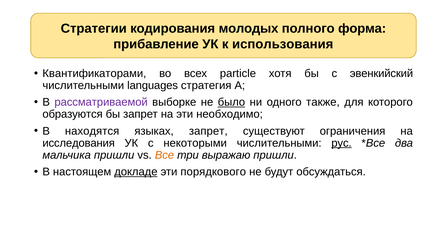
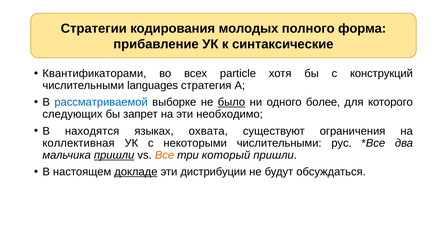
использования: использования -> синтаксические (283, 44)
эвенкийский: эвенкийский -> конструкций (381, 74)
рассматриваемой colour: purple -> blue (101, 102)
также: также -> более (323, 102)
образуются: образуются -> следующих (72, 114)
языках запрет: запрет -> охвата (208, 131)
исследования: исследования -> коллективная (79, 143)
рус underline: present -> none (342, 143)
пришли underline: none -> present (114, 155)
выражаю: выражаю -> который (226, 155)
порядкового: порядкового -> дистрибуции (213, 172)
